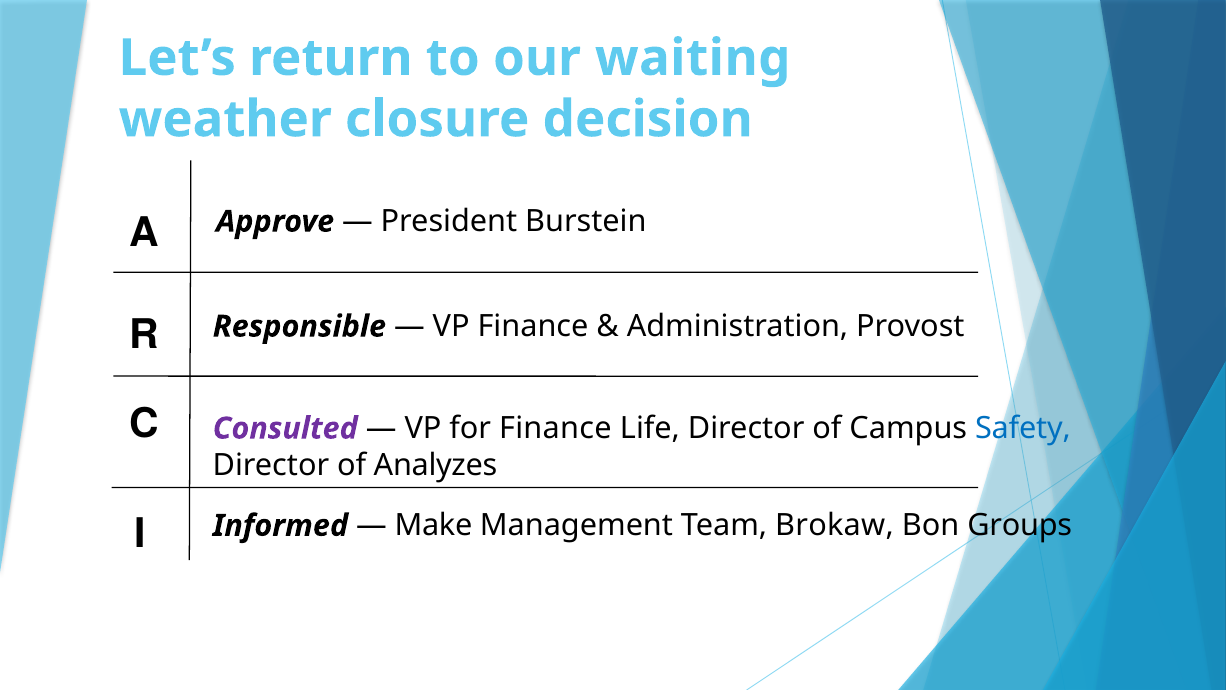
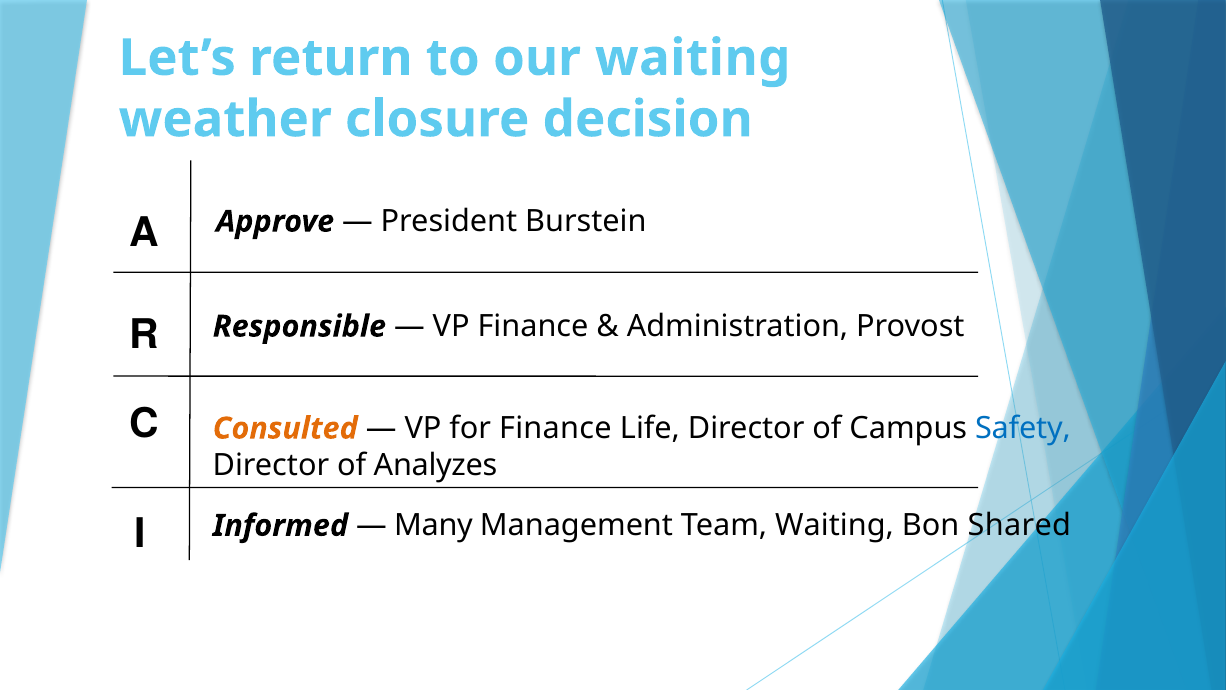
Consulted colour: purple -> orange (285, 428)
Make: Make -> Many (433, 525)
Team Brokaw: Brokaw -> Waiting (835, 525)
Groups: Groups -> Shared (1019, 525)
